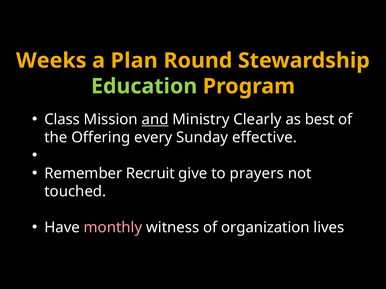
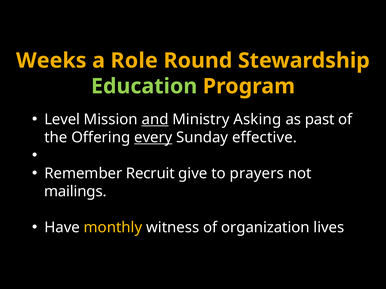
Plan: Plan -> Role (134, 61)
Class: Class -> Level (62, 120)
Clearly: Clearly -> Asking (257, 120)
best: best -> past (320, 120)
every underline: none -> present (153, 138)
touched: touched -> mailings (75, 192)
monthly colour: pink -> yellow (113, 228)
